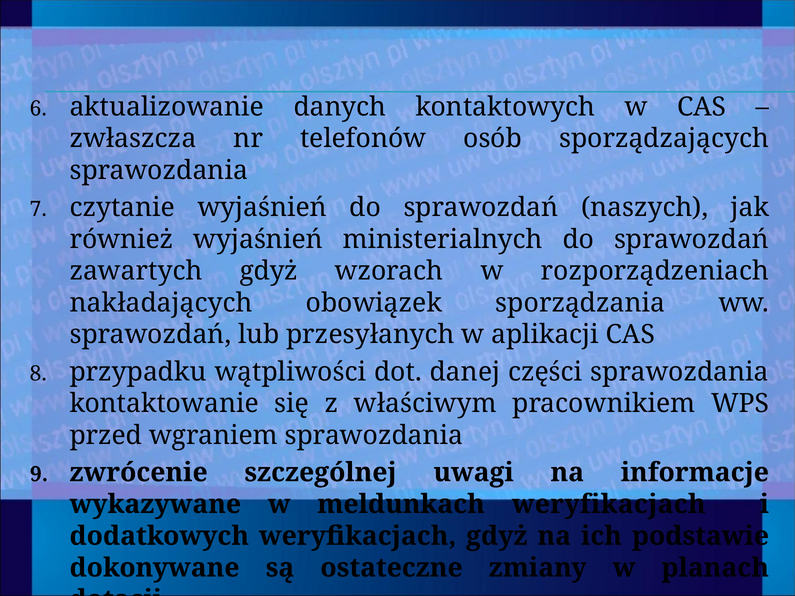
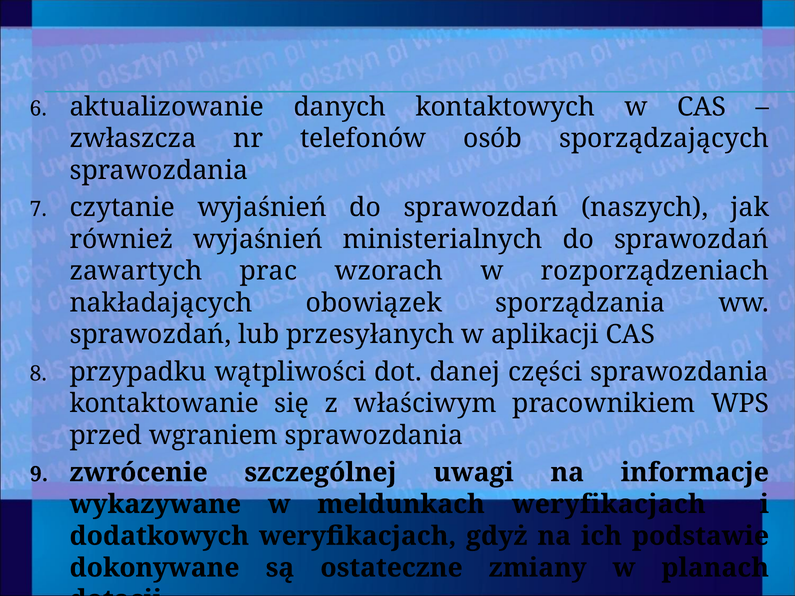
zawartych gdyż: gdyż -> prac (268, 271)
